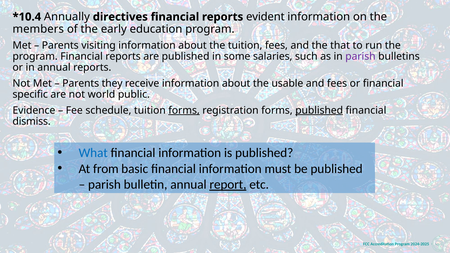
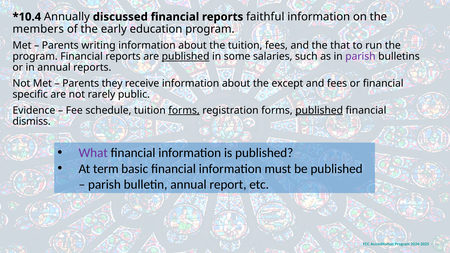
directives: directives -> discussed (120, 17)
evident: evident -> faithful (265, 17)
visiting: visiting -> writing (98, 45)
published underline: none -> present (186, 56)
usable: usable -> except (287, 83)
world: world -> rarely (102, 95)
What colour: blue -> purple (93, 153)
from: from -> term (106, 169)
report underline: present -> none (228, 185)
